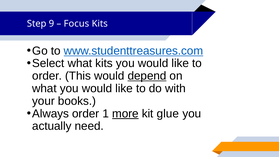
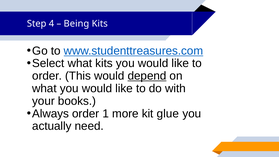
9: 9 -> 4 (51, 24)
Focus: Focus -> Being (76, 24)
more underline: present -> none (125, 114)
